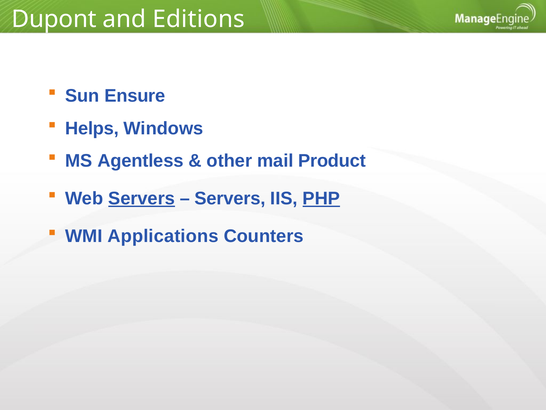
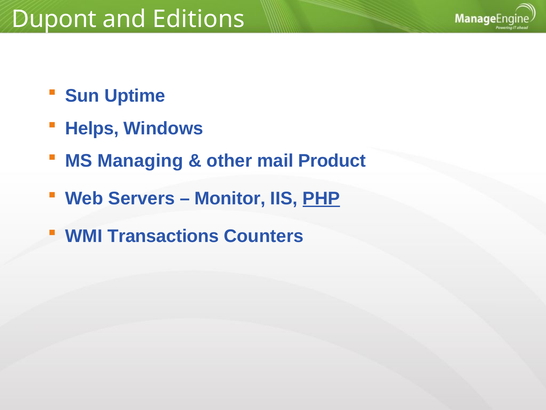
Ensure: Ensure -> Uptime (135, 96)
Agentless: Agentless -> Managing (140, 161)
Servers underline: present -> none (142, 198)
Servers: Servers -> Monitor (230, 198)
Applications: Applications -> Transactions (163, 236)
